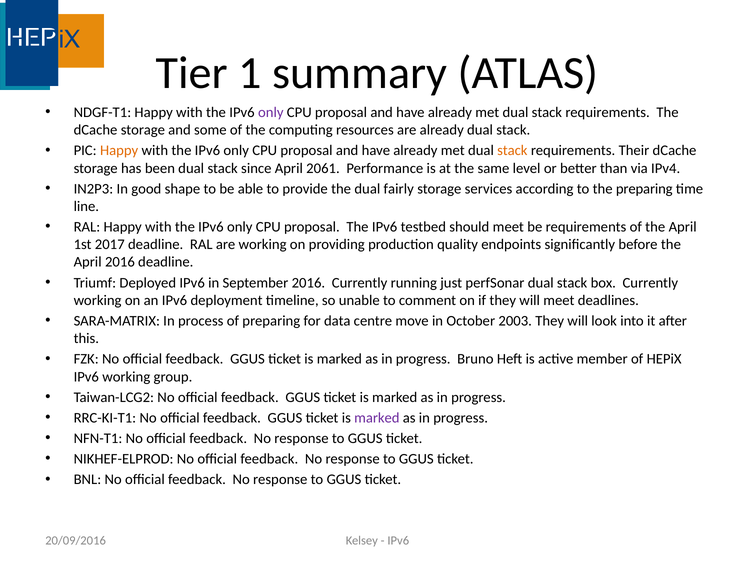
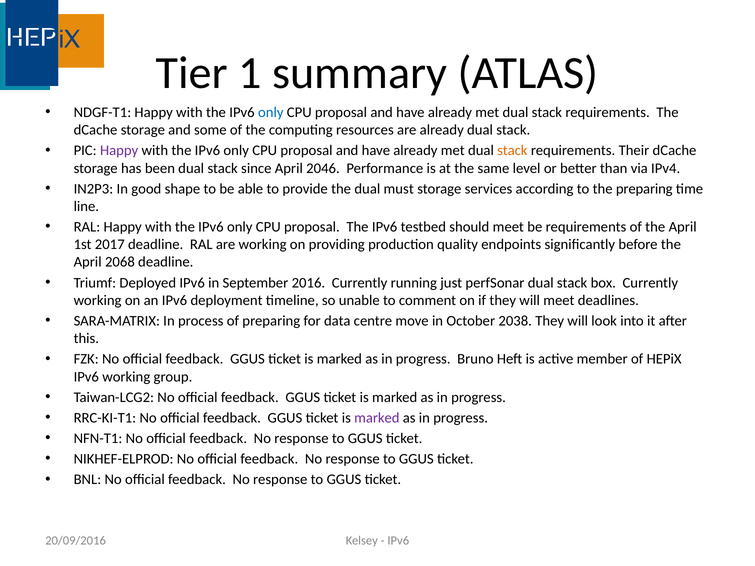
only colour: purple -> blue (271, 112)
Happy colour: orange -> purple (119, 151)
2061: 2061 -> 2046 (323, 168)
fairly: fairly -> must (399, 189)
April 2016: 2016 -> 2068 (120, 262)
2003: 2003 -> 2038 (515, 321)
